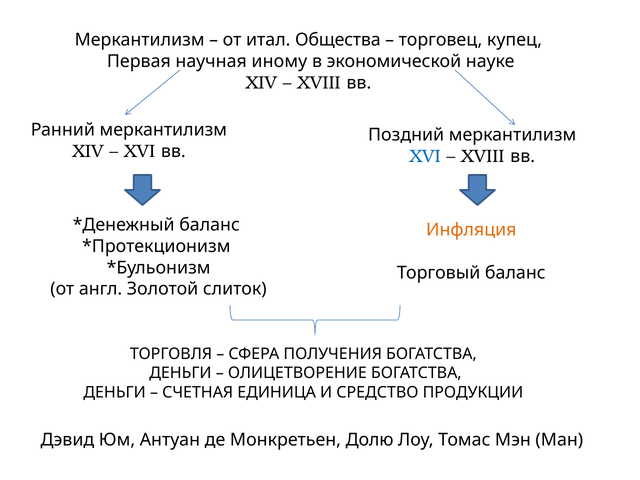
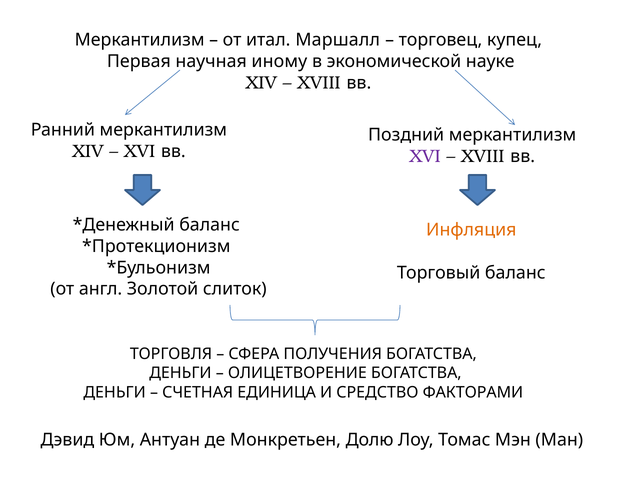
Общества: Общества -> Маршалл (338, 40)
XVI colour: blue -> purple (425, 156)
ПРОДУКЦИИ: ПРОДУКЦИИ -> ФАКТОРАМИ (473, 392)
